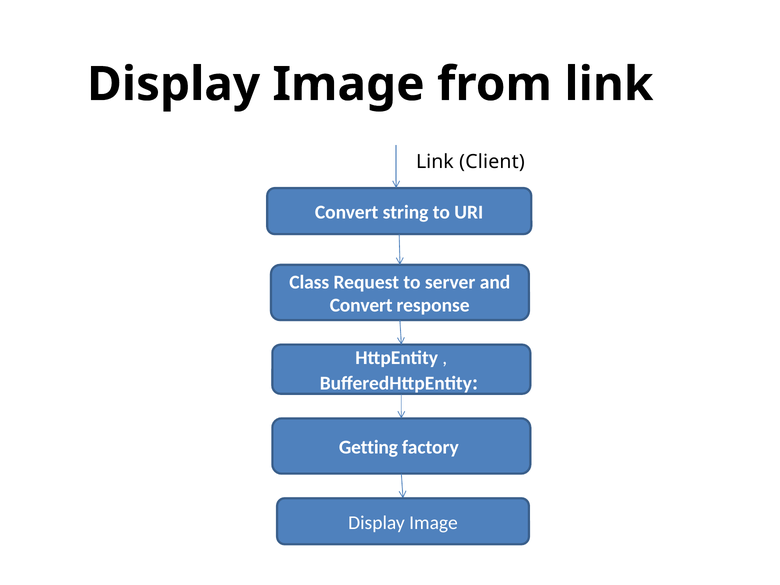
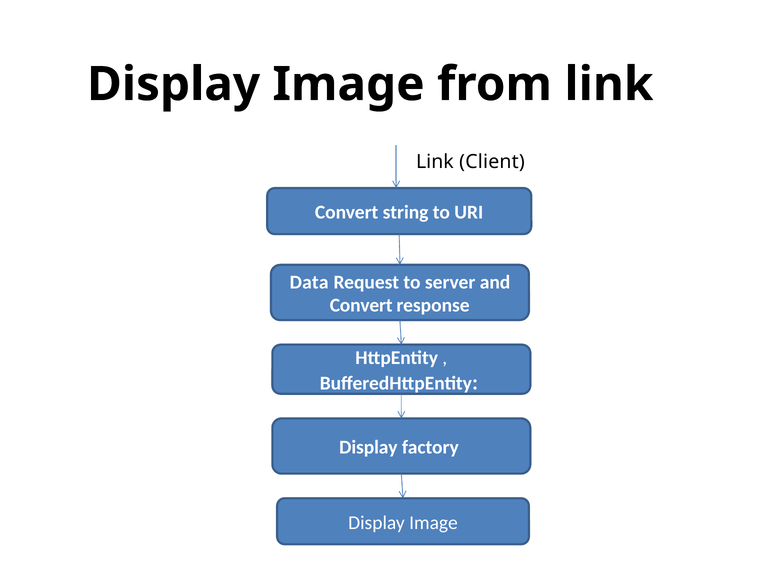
Class: Class -> Data (309, 282)
Getting: Getting -> Display (368, 447)
